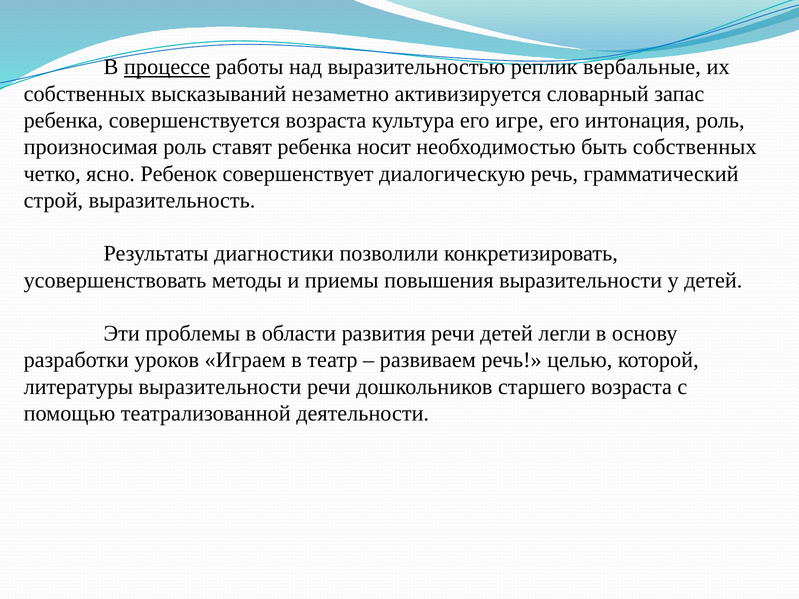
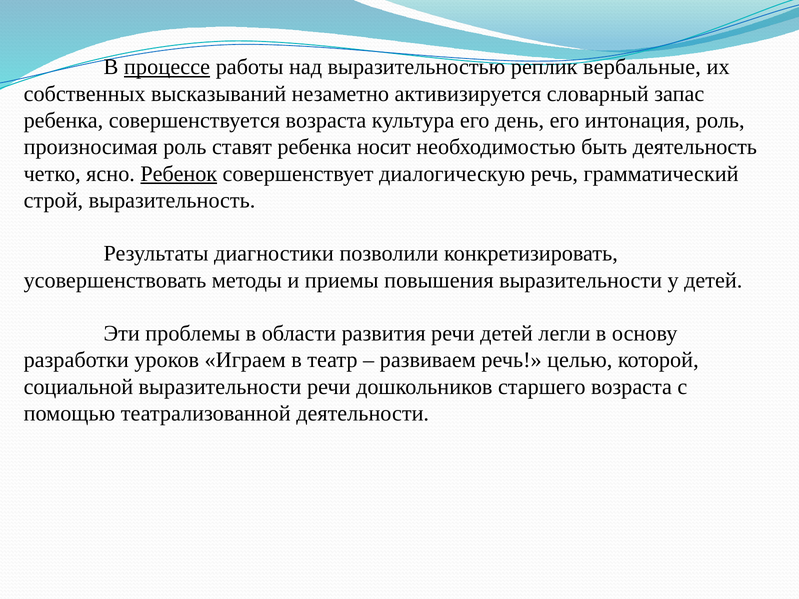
игре: игре -> день (520, 120)
быть собственных: собственных -> деятельность (695, 147)
Ребенок underline: none -> present (179, 174)
литературы: литературы -> социальной (78, 387)
